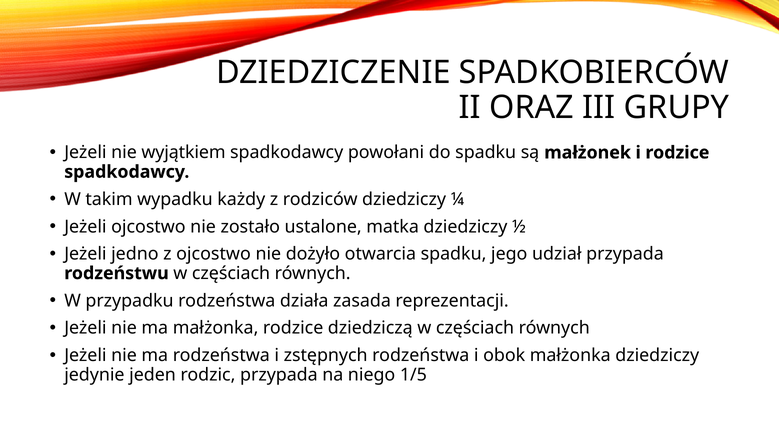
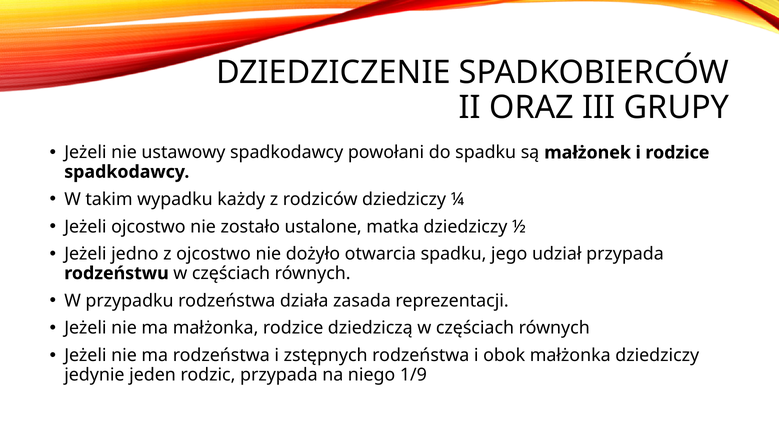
wyjątkiem: wyjątkiem -> ustawowy (183, 153)
1/5: 1/5 -> 1/9 (413, 375)
